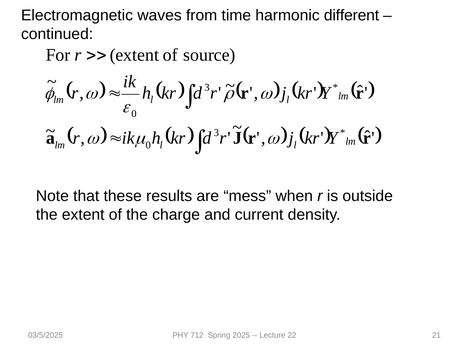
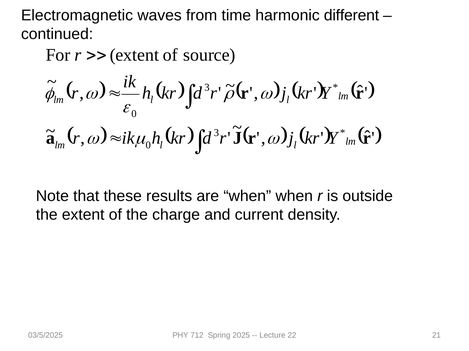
are mess: mess -> when (247, 196)
